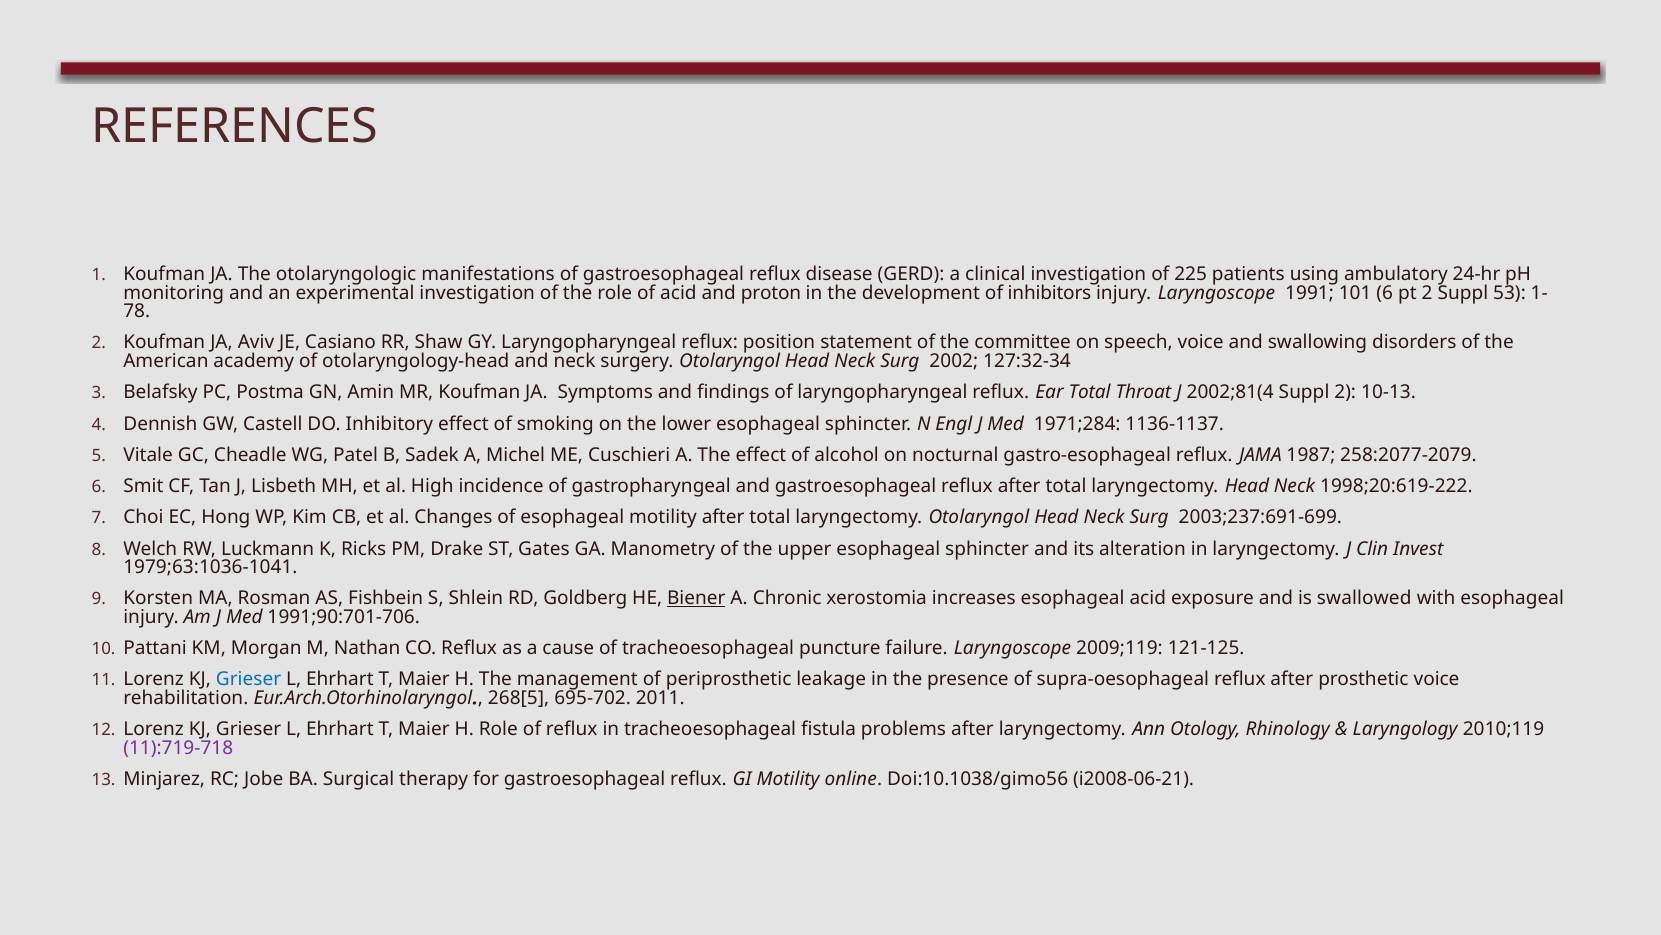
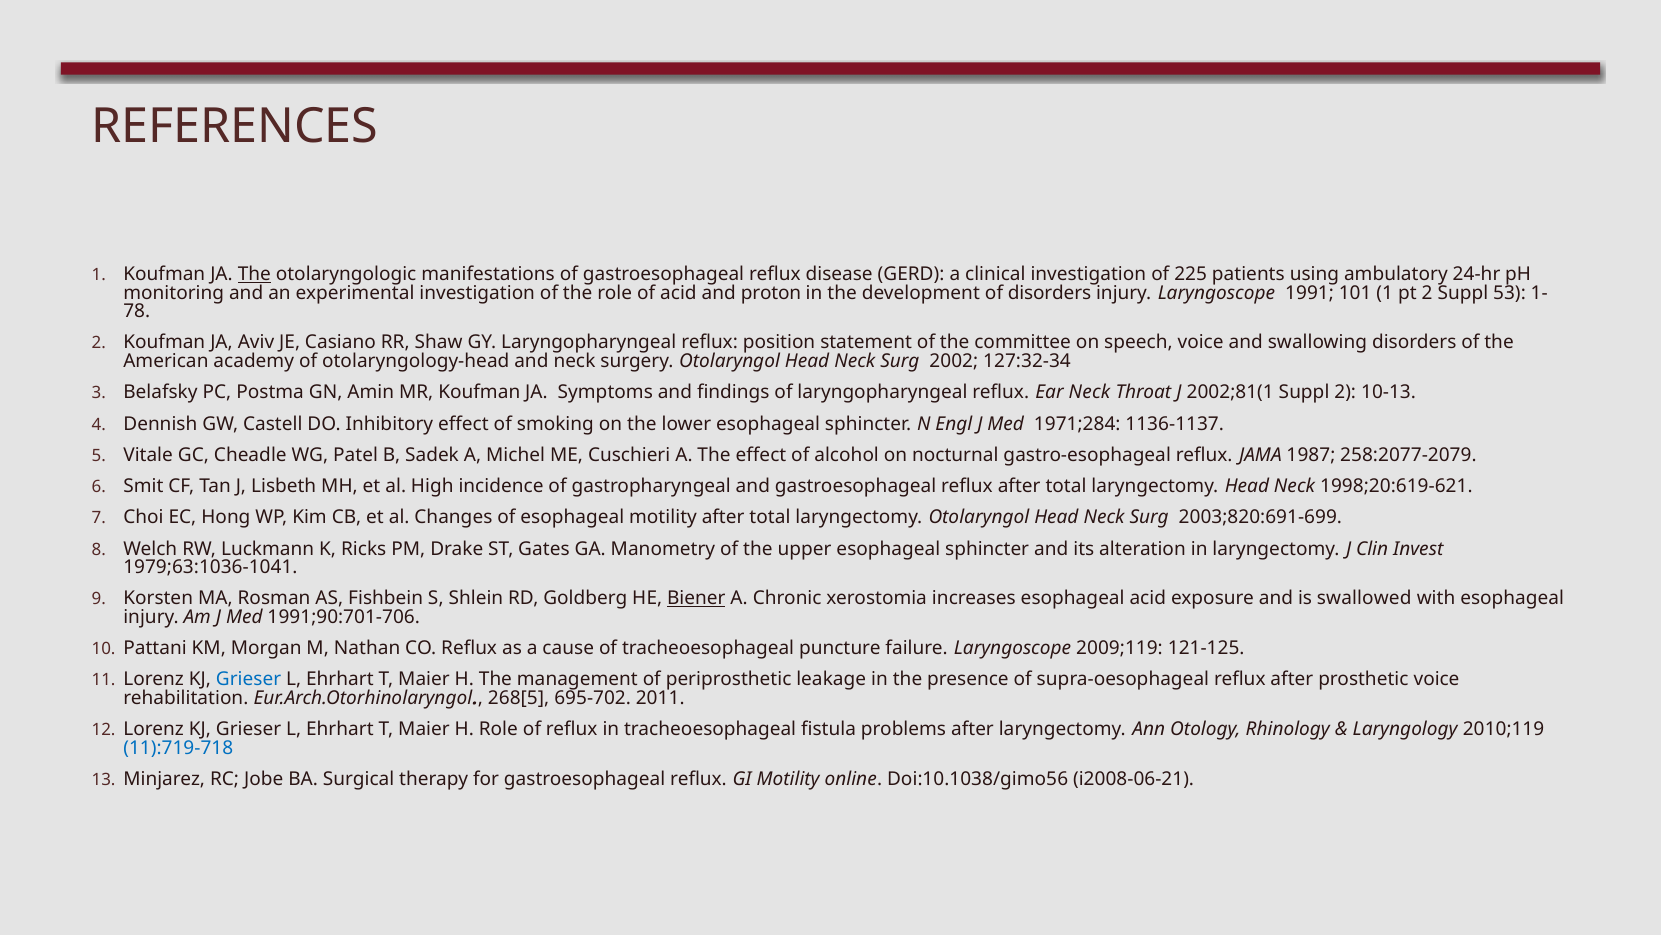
The underline: none -> present (254, 274)
of inhibitors: inhibitors -> disorders (1050, 293)
101 6: 6 -> 1 (1385, 293)
Ear Total: Total -> Neck (1090, 392)
2002;81(4: 2002;81(4 -> 2002;81(1 (1230, 392)
1998;20:619-222: 1998;20:619-222 -> 1998;20:619-621 (1396, 486)
2003;237:691-699: 2003;237:691-699 -> 2003;820:691-699 (1260, 517)
11):719-718 colour: purple -> blue (178, 747)
